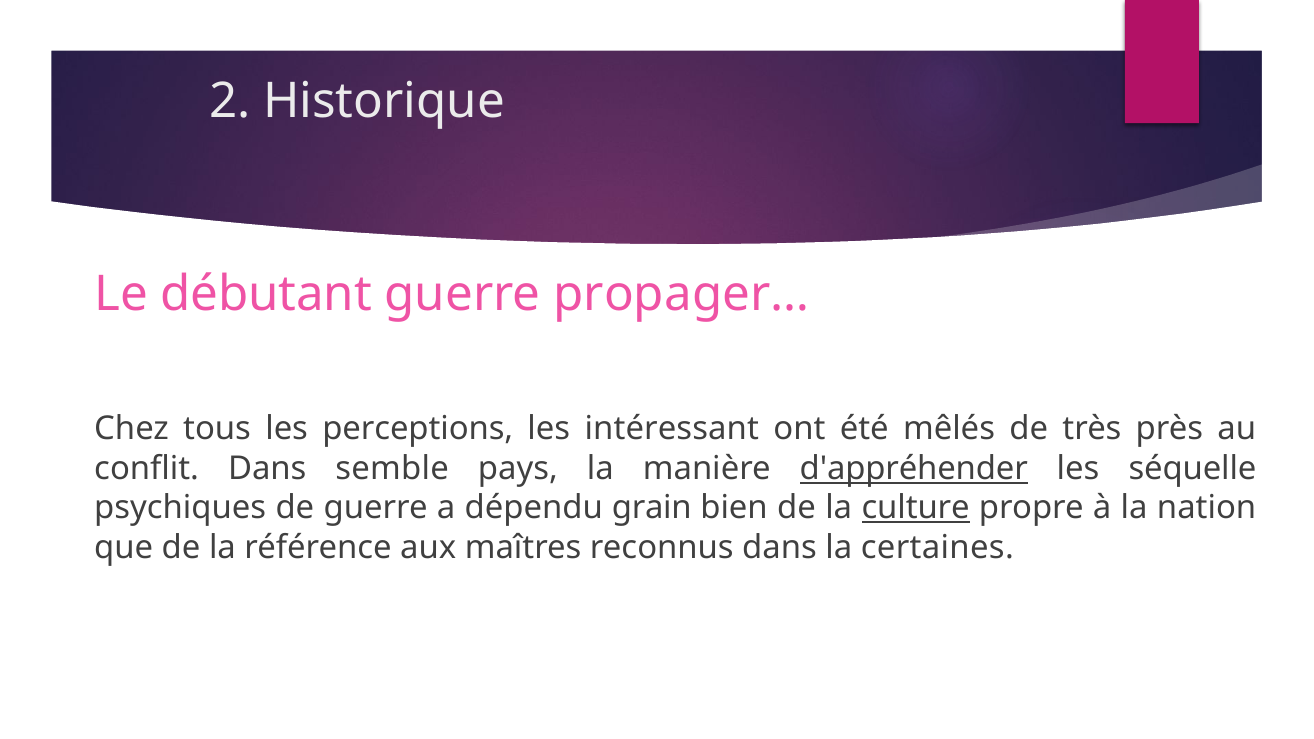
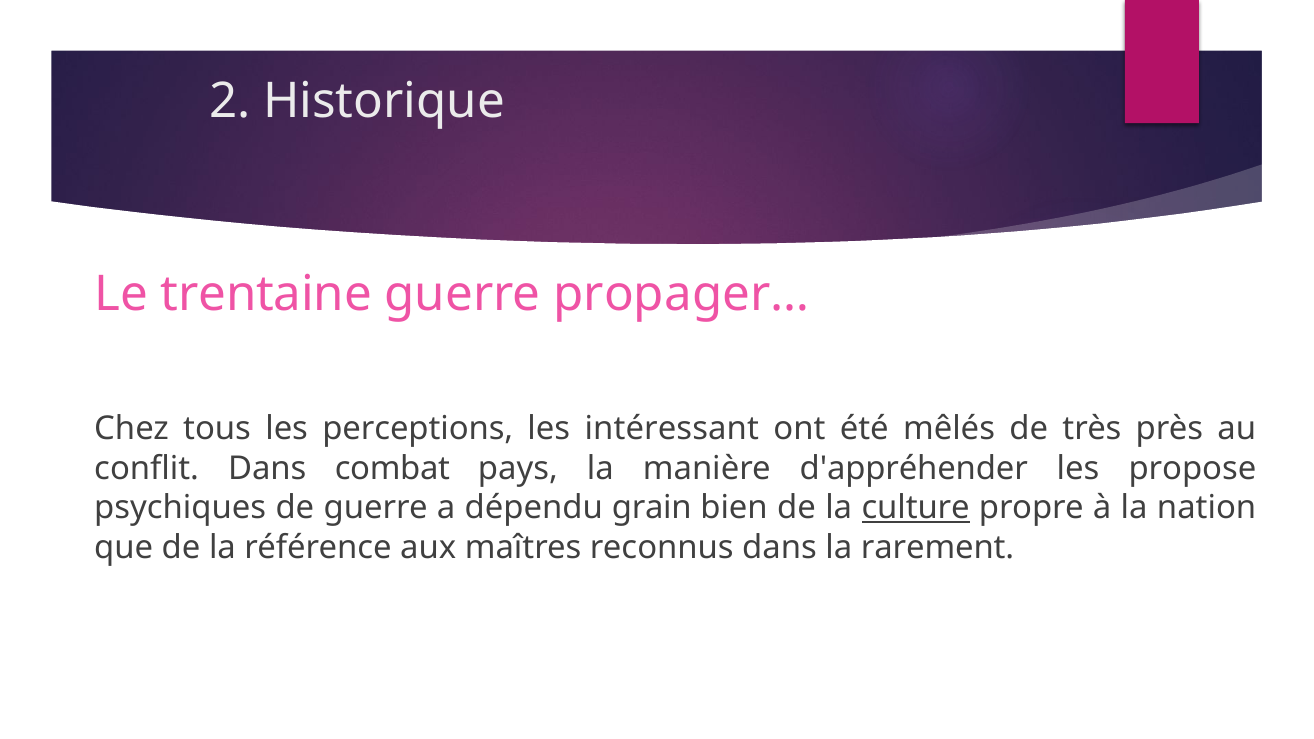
débutant: débutant -> trentaine (266, 295)
semble: semble -> combat (392, 469)
d'appréhender underline: present -> none (914, 469)
séquelle: séquelle -> propose (1192, 469)
certaines: certaines -> rarement (938, 547)
